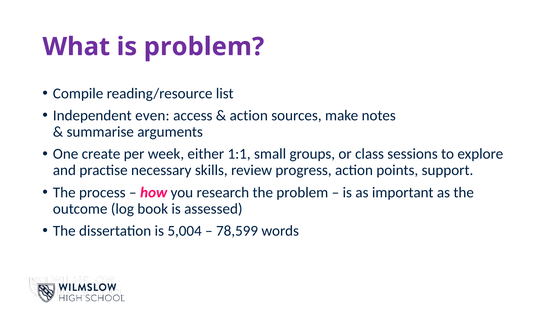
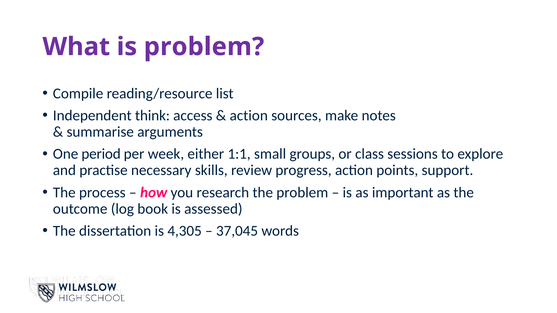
even: even -> think (152, 116)
create: create -> period (101, 154)
5,004: 5,004 -> 4,305 (185, 231)
78,599: 78,599 -> 37,045 (237, 231)
